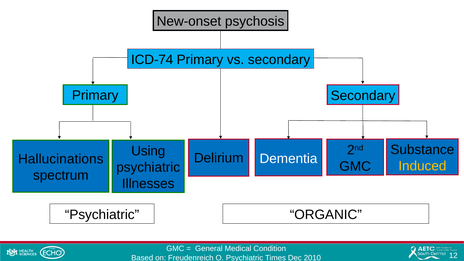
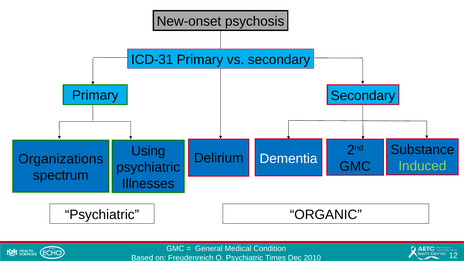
ICD-74: ICD-74 -> ICD-31 (152, 60)
Hallucinations: Hallucinations -> Organizations (61, 159)
Induced colour: yellow -> light green (422, 166)
